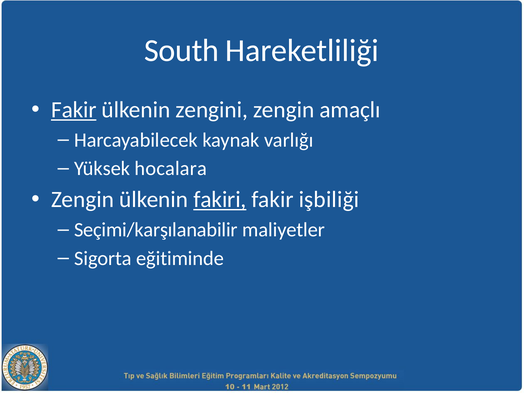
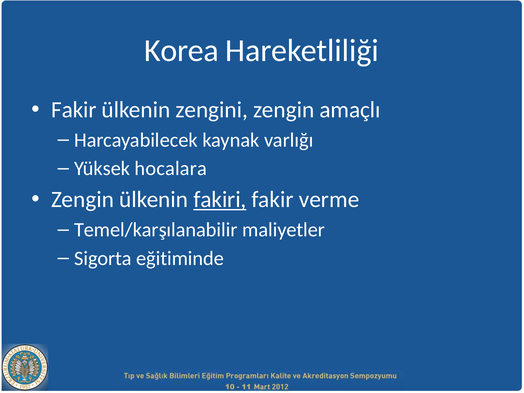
South: South -> Korea (182, 51)
Fakir underline: present -> none (74, 110)
işbiliği: işbiliği -> verme (329, 200)
Seçimi/karşılanabilir: Seçimi/karşılanabilir -> Temel/karşılanabilir (156, 230)
